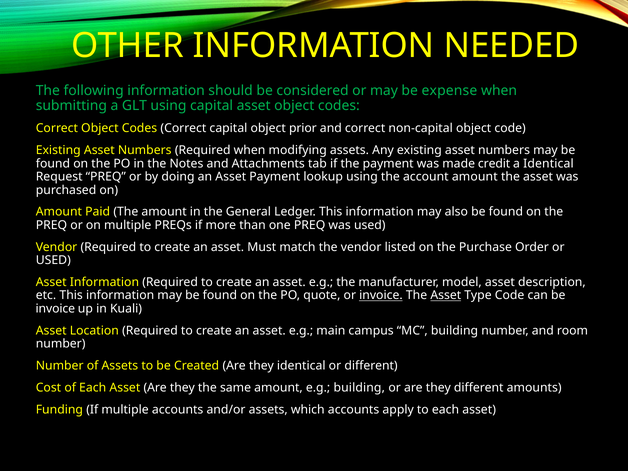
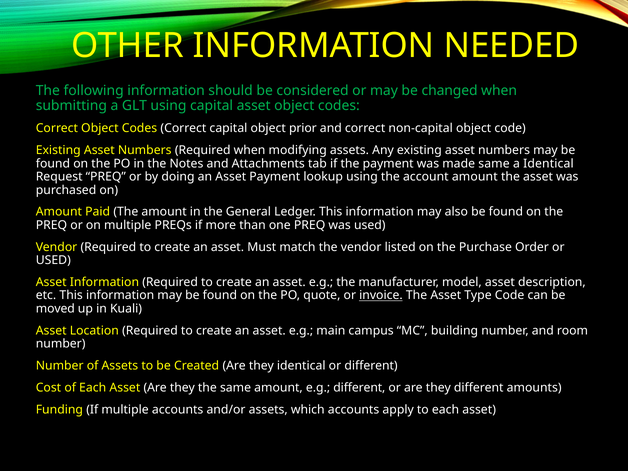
expense: expense -> changed (450, 91)
made credit: credit -> same (494, 164)
Asset underline: present -> none (446, 295)
invoice: invoice -> moved (55, 309)
e.g building: building -> different (359, 388)
